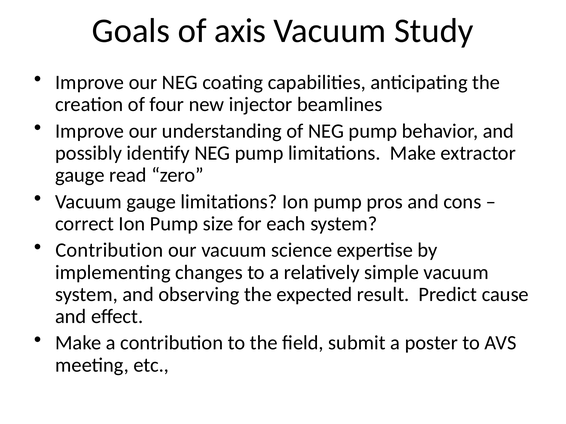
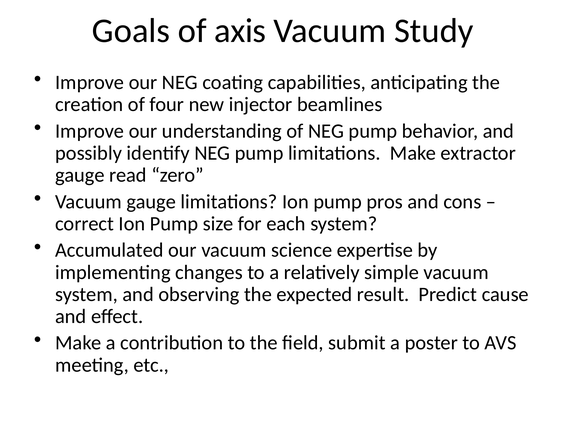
Contribution: Contribution -> Accumulated (109, 251)
